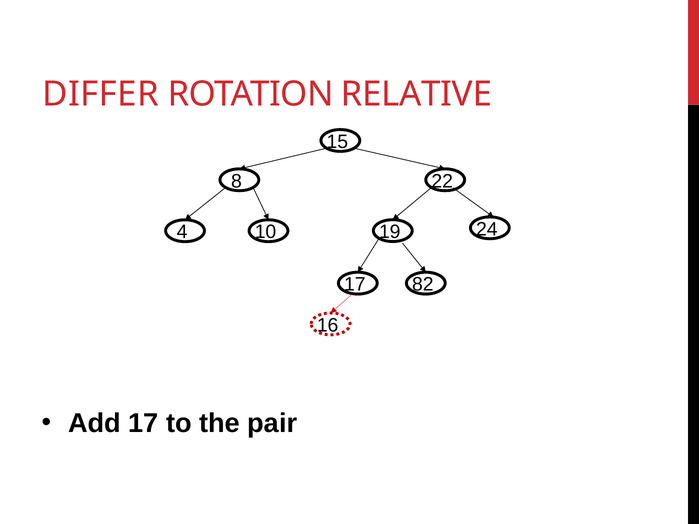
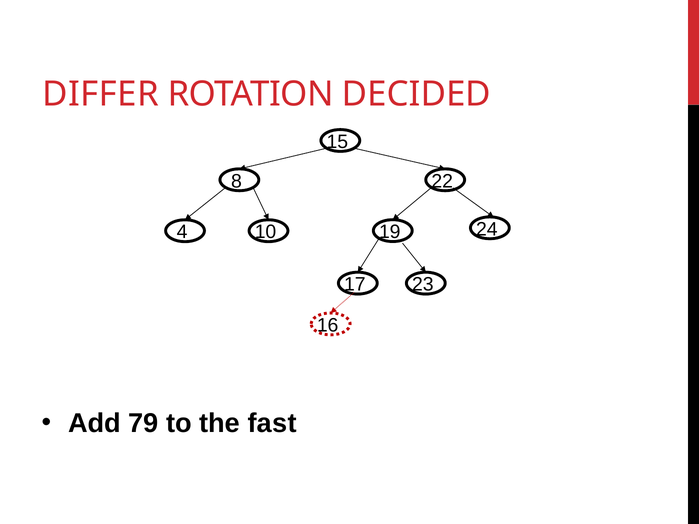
RELATIVE: RELATIVE -> DECIDED (416, 94)
82: 82 -> 23 (423, 285)
Add 17: 17 -> 79 (143, 424)
pair: pair -> fast (272, 424)
